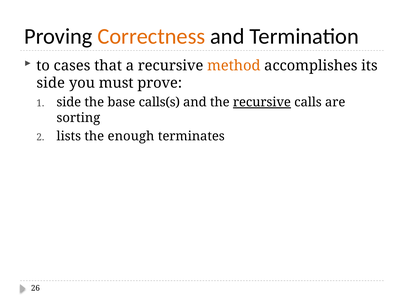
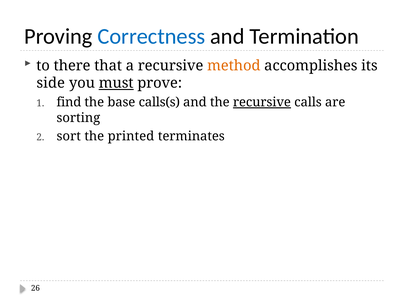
Correctness colour: orange -> blue (151, 37)
cases: cases -> there (72, 66)
must underline: none -> present (116, 83)
side: side -> find (69, 102)
lists: lists -> sort (69, 136)
enough: enough -> printed (131, 136)
